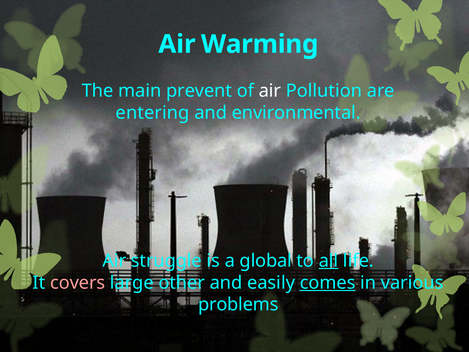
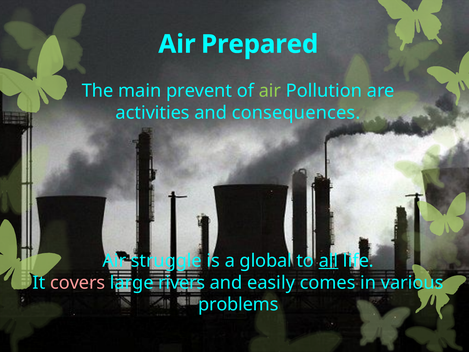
Warming: Warming -> Prepared (260, 44)
air colour: white -> light green (270, 91)
entering: entering -> activities (153, 113)
environmental: environmental -> consequences (296, 113)
other: other -> rivers (182, 282)
comes underline: present -> none (328, 282)
